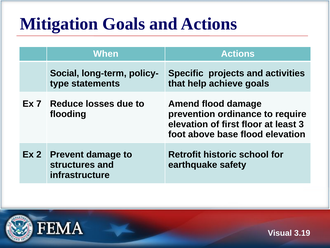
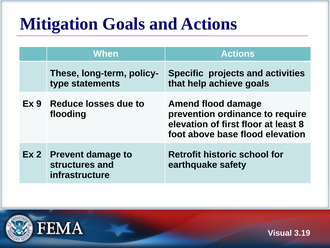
Social: Social -> These (65, 73)
7: 7 -> 9 (39, 104)
3: 3 -> 8 (301, 124)
